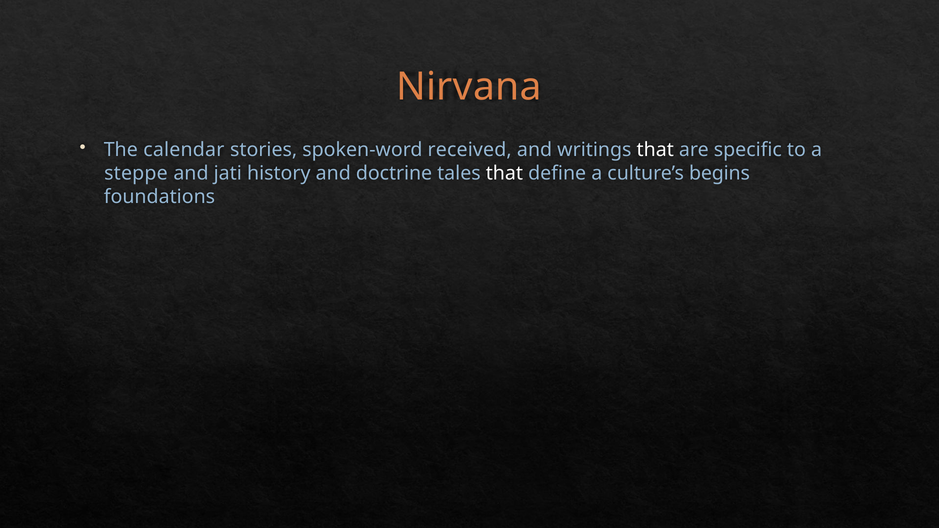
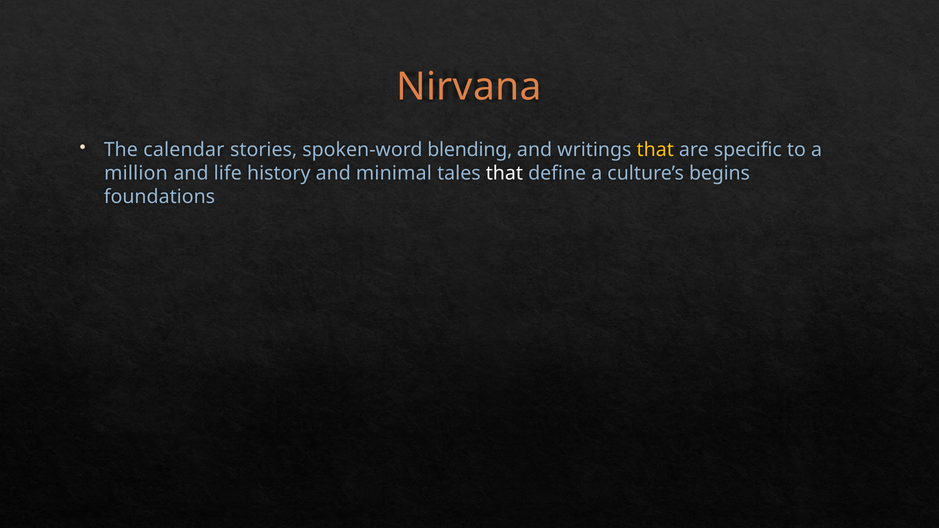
received: received -> blending (470, 150)
that colour: white -> yellow (655, 150)
steppe: steppe -> million (136, 174)
jati: jati -> life (228, 174)
doctrine: doctrine -> minimal (394, 174)
